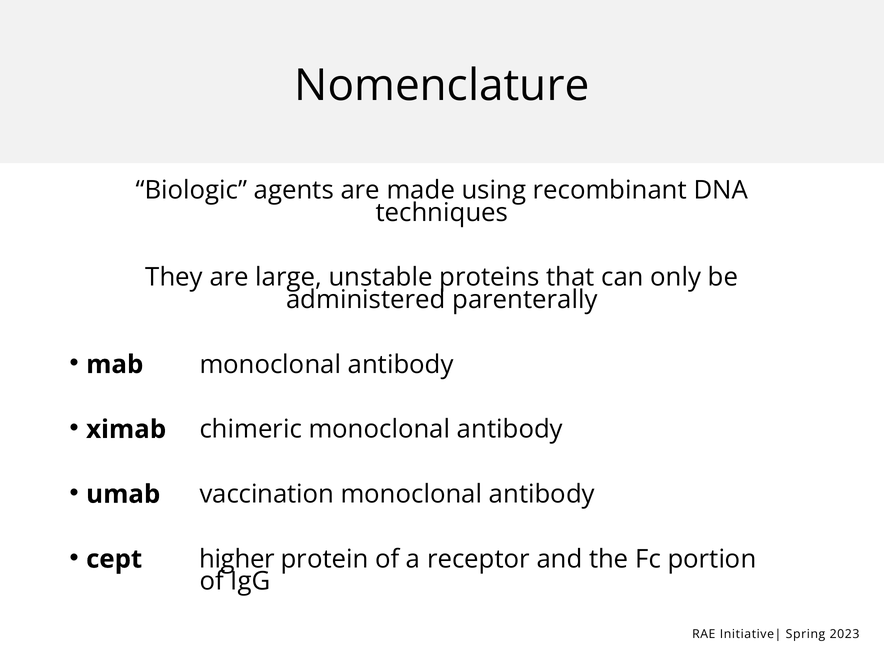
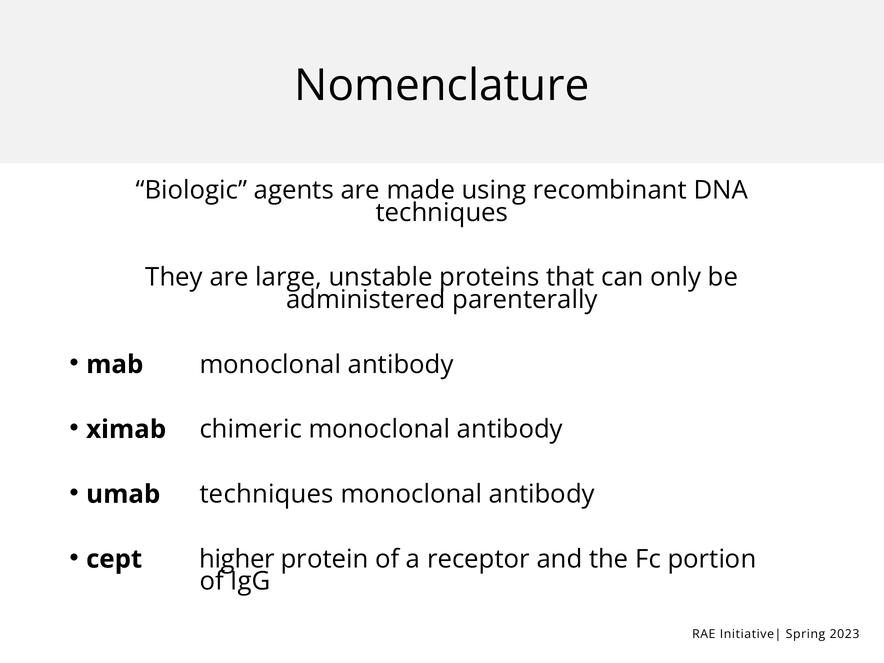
umab vaccination: vaccination -> techniques (267, 494)
